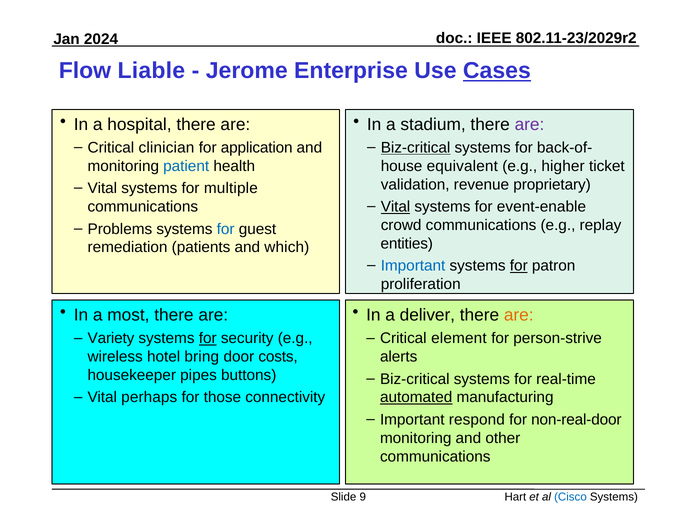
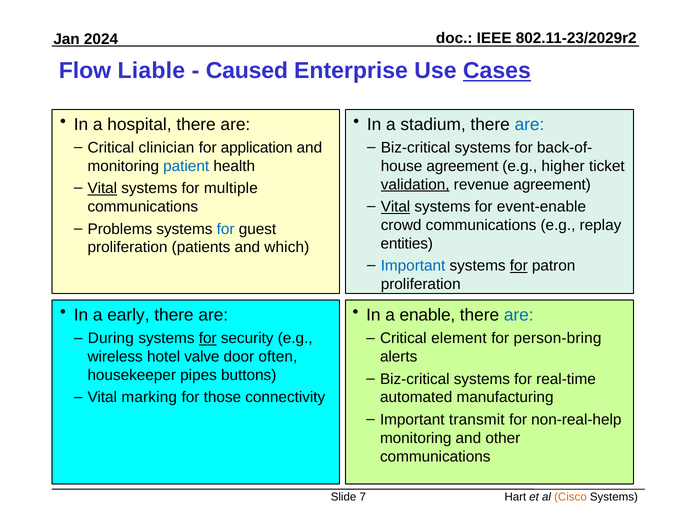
Jerome: Jerome -> Caused (247, 71)
are colour: purple -> blue (529, 124)
Biz-critical underline: present -> none (416, 148)
equivalent: equivalent -> agreement (462, 166)
validation underline: none -> present (415, 185)
revenue proprietary: proprietary -> agreement (552, 185)
Vital underline: none -> present (102, 188)
remediation: remediation -> proliferation (128, 248)
most: most -> early (128, 315)
deliver: deliver -> enable (427, 315)
are colour: orange -> blue (519, 315)
Variety: Variety -> During (111, 339)
person-strive: person-strive -> person-bring (558, 339)
bring: bring -> valve (202, 357)
costs: costs -> often (278, 357)
perhaps: perhaps -> marking (149, 398)
automated underline: present -> none (416, 398)
respond: respond -> transmit (477, 420)
non-real-door: non-real-door -> non-real-help (576, 420)
9: 9 -> 7 (363, 497)
Cisco colour: blue -> orange (570, 497)
